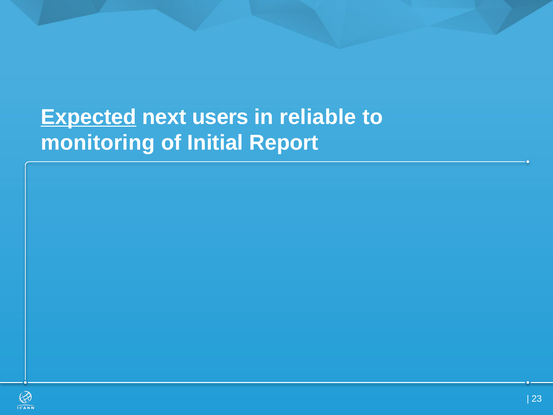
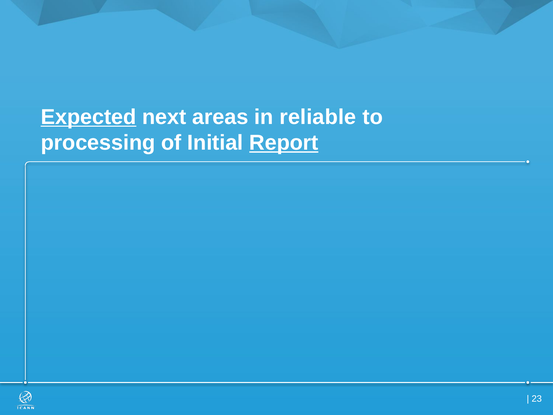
users: users -> areas (220, 117)
monitoring: monitoring -> processing (98, 143)
Report underline: none -> present (284, 143)
